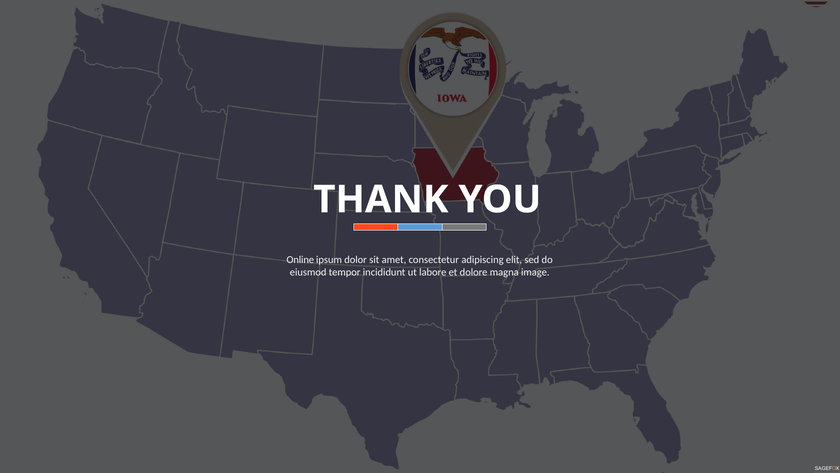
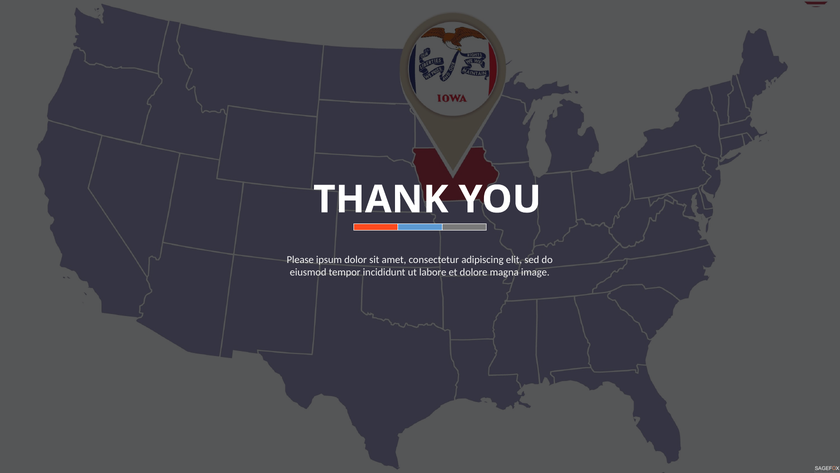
Online: Online -> Please (300, 259)
